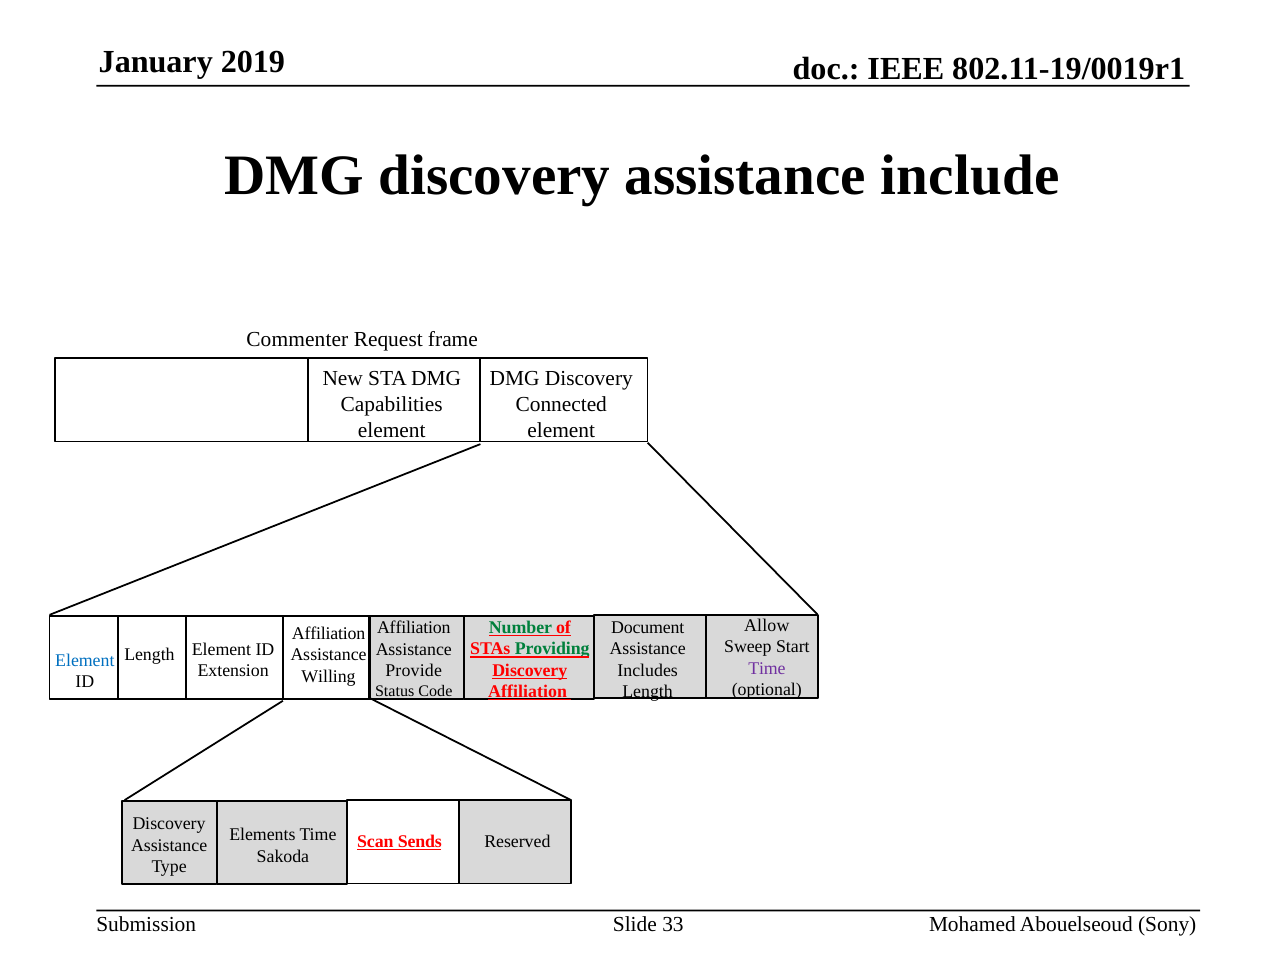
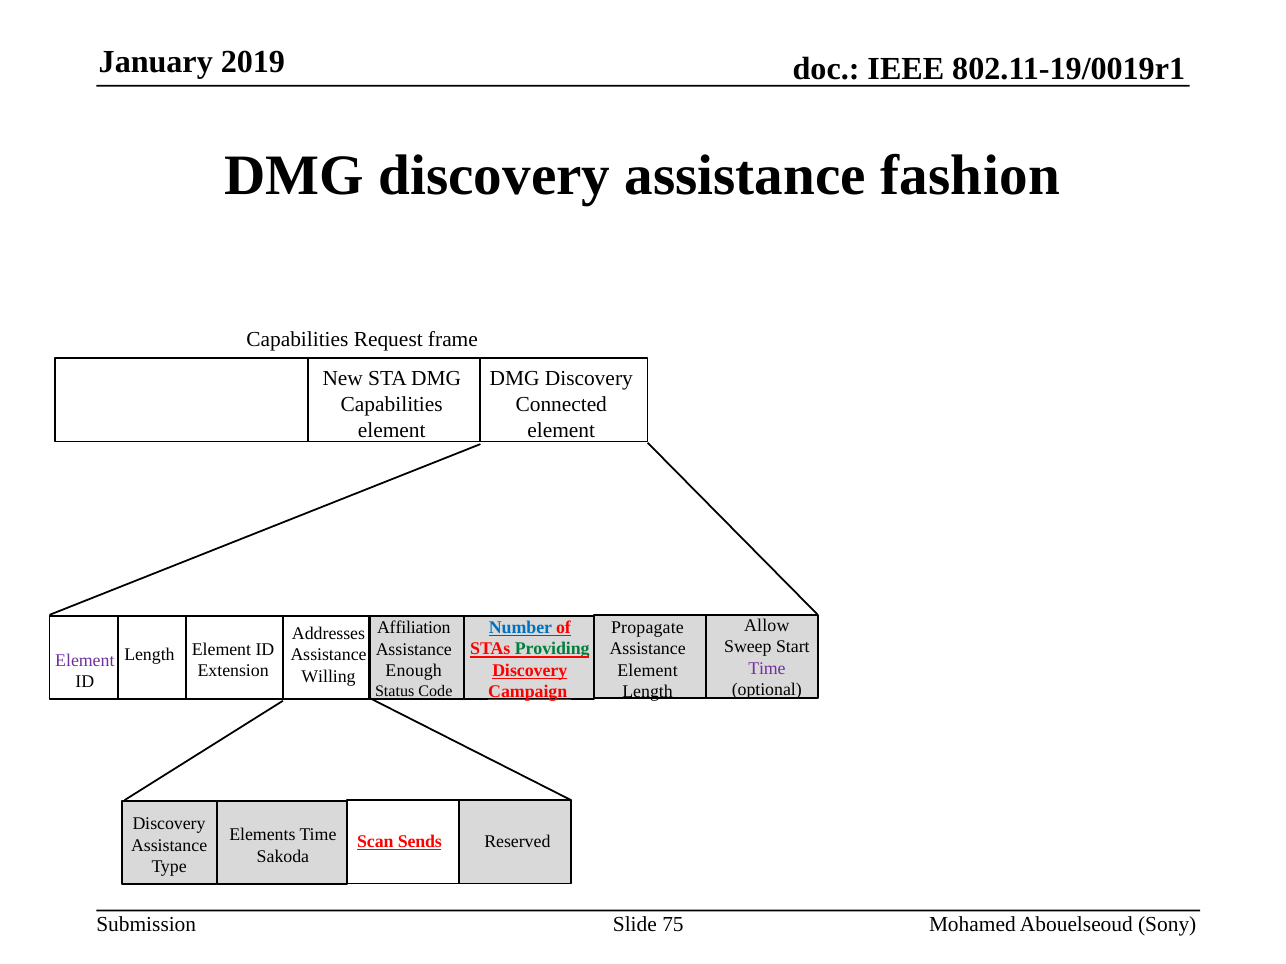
include: include -> fashion (970, 175)
Commenter: Commenter -> Capabilities (297, 340)
Document: Document -> Propagate (647, 628)
Number colour: green -> blue (520, 628)
Affiliation: Affiliation -> Addresses (329, 634)
Element colour: blue -> purple (85, 661)
Includes: Includes -> Element (648, 670)
Provide: Provide -> Enough (414, 671)
Affiliation: Affiliation -> Campaign (528, 692)
33: 33 -> 75 (673, 925)
